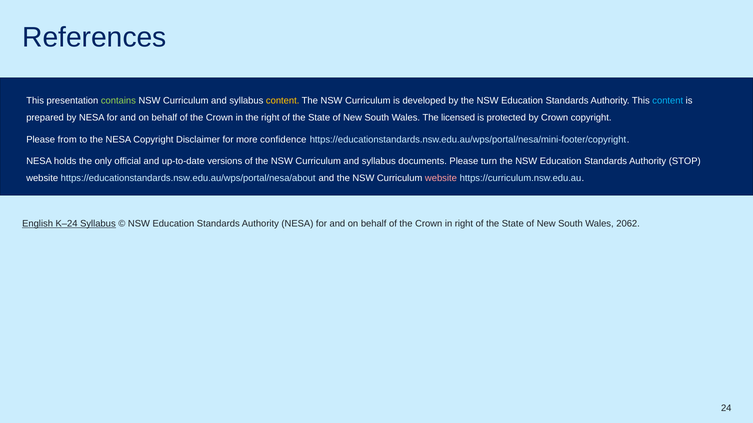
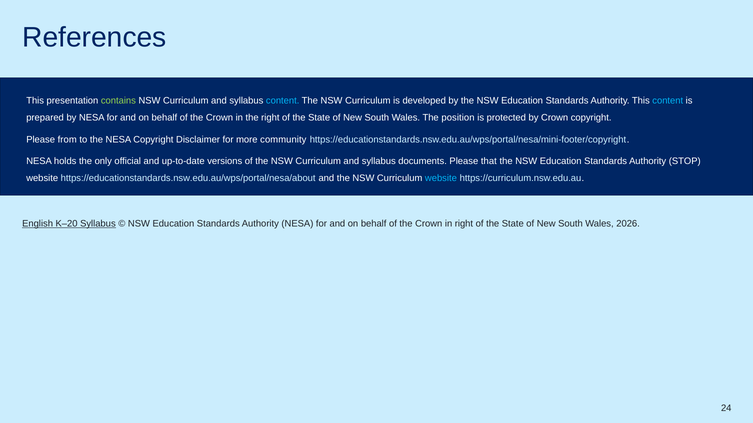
content colour: yellow -> light blue (283, 101)
licensed: licensed -> position (458, 118)
confidence: confidence -> community (283, 140)
turn: turn -> that (489, 161)
website colour: pink -> light blue (441, 178)
K–24: K–24 -> K–20 (67, 224)
2062: 2062 -> 2026 (628, 224)
